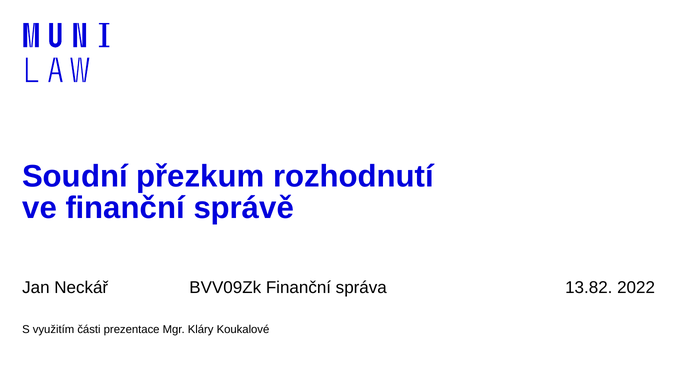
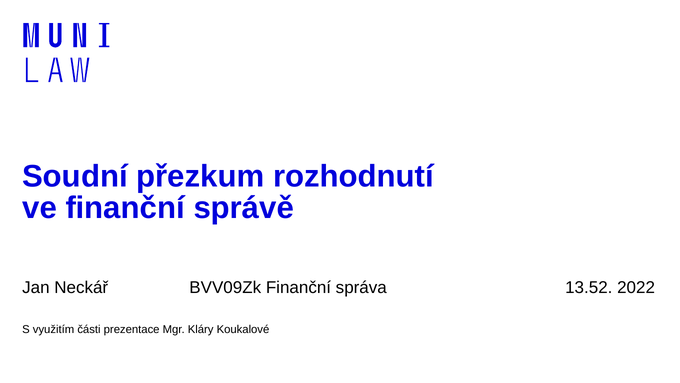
13.82: 13.82 -> 13.52 (589, 287)
